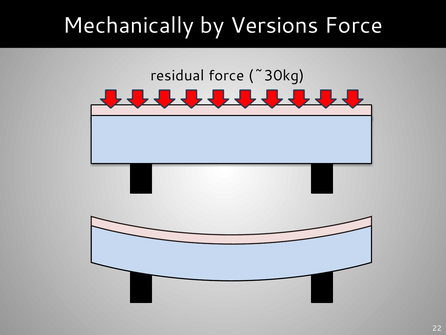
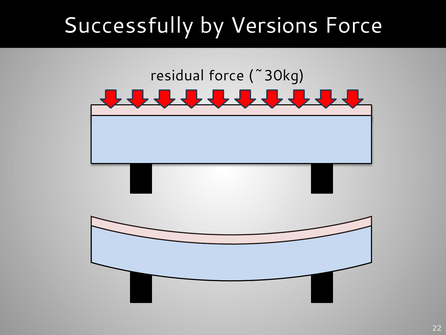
Mechanically: Mechanically -> Successfully (128, 25)
